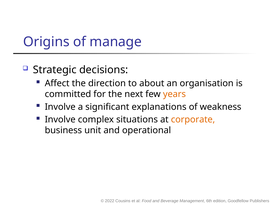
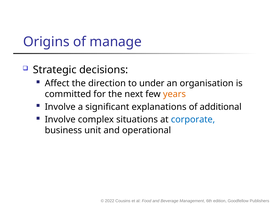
about: about -> under (152, 83)
weakness: weakness -> additional (221, 107)
corporate colour: orange -> blue (193, 120)
